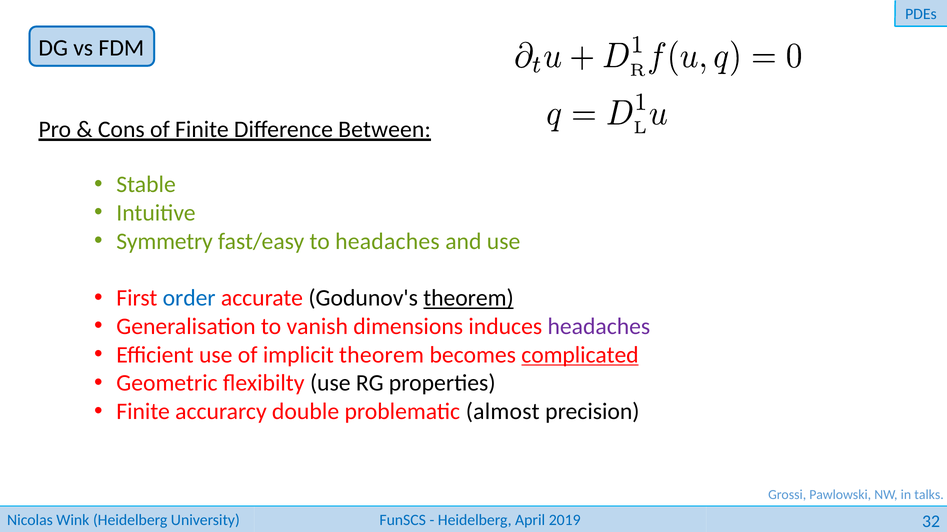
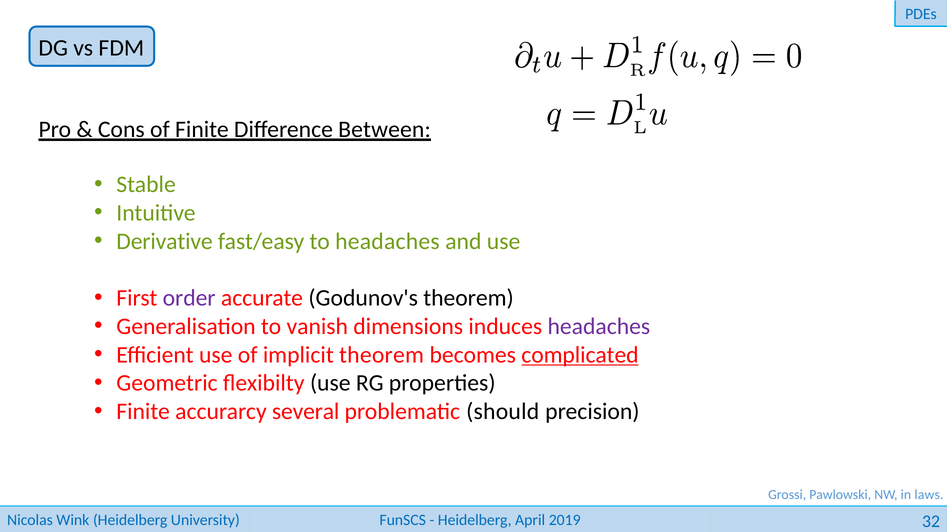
Symmetry: Symmetry -> Derivative (165, 242)
order colour: blue -> purple (189, 298)
theorem underline: present -> none (468, 298)
double: double -> several (306, 412)
almost: almost -> should (503, 412)
talks: talks -> laws (929, 495)
